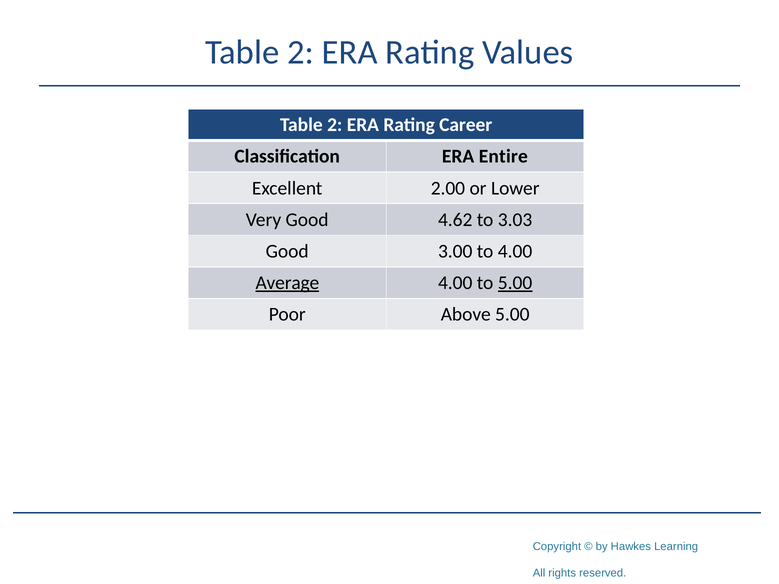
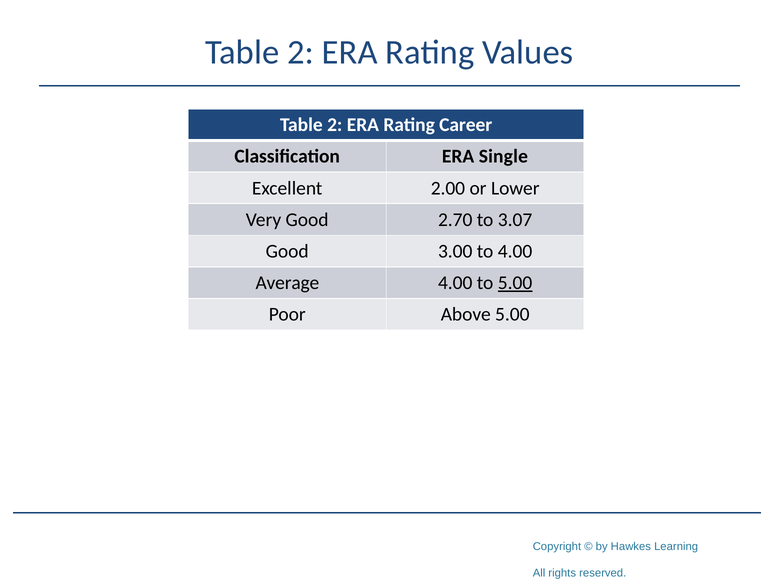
Entire: Entire -> Single (503, 157)
4.62: 4.62 -> 2.70 (455, 220)
3.03: 3.03 -> 3.07 (515, 220)
Average underline: present -> none (287, 283)
